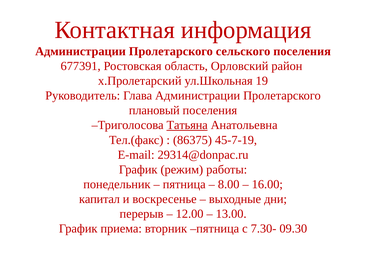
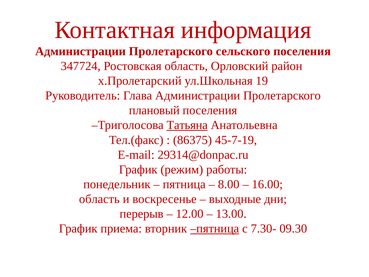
677391: 677391 -> 347724 (81, 66)
капитал: капитал -> область (99, 199)
пятница underline: none -> present (215, 228)
